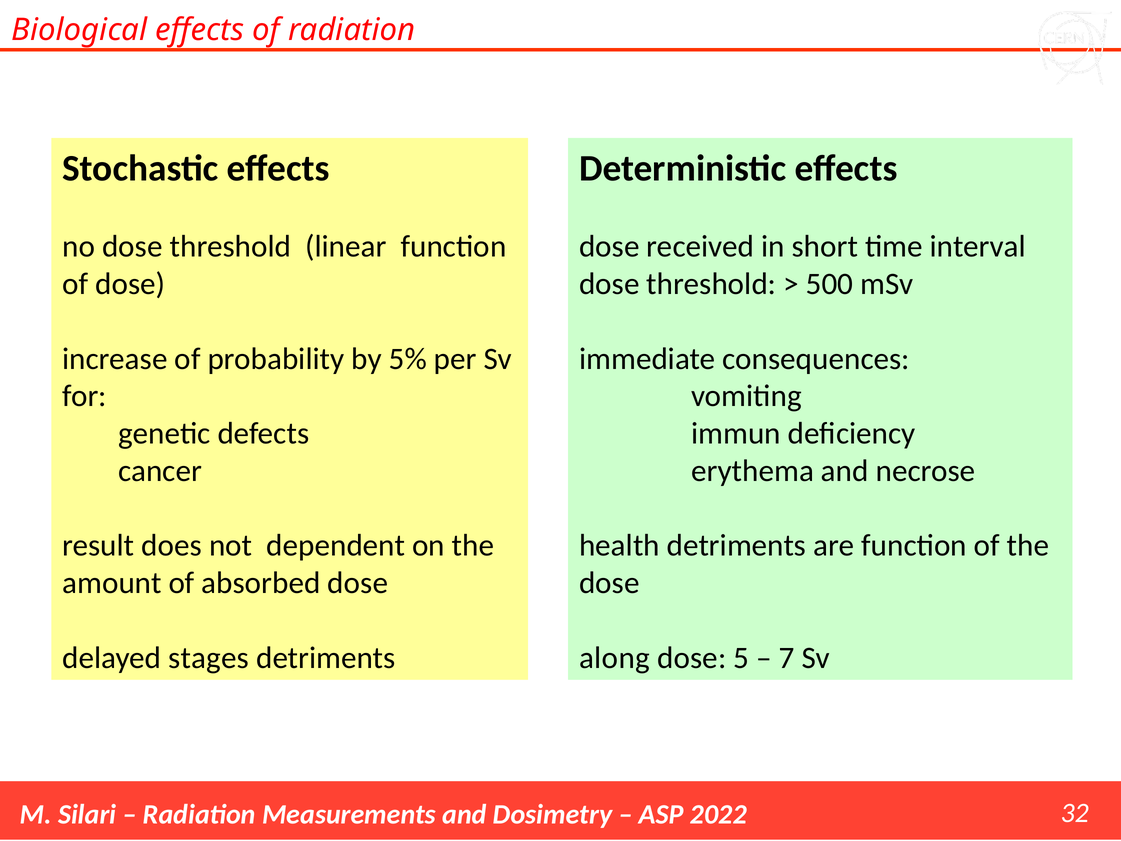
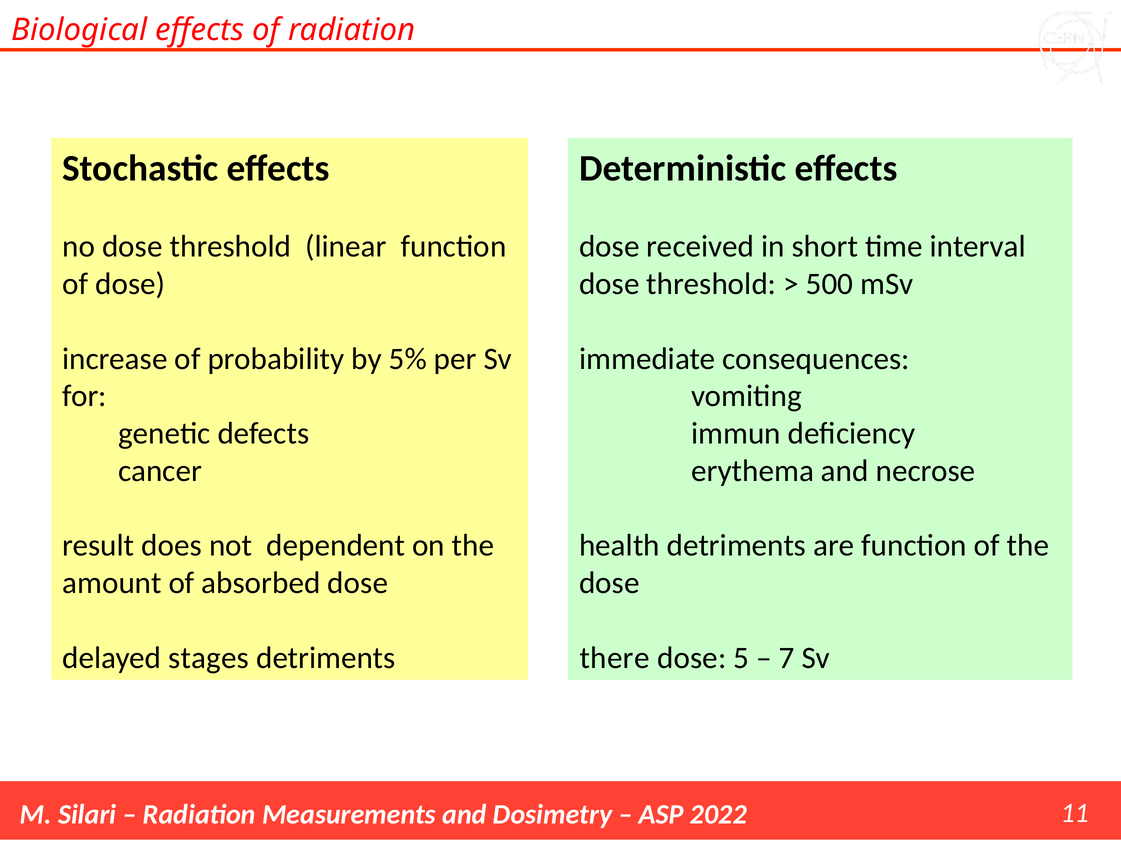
along: along -> there (615, 658)
32: 32 -> 11 (1075, 813)
